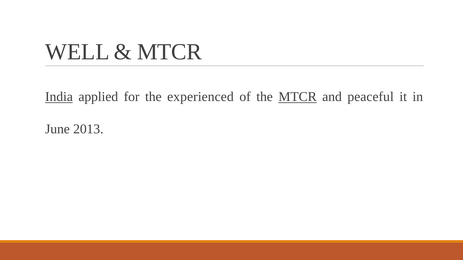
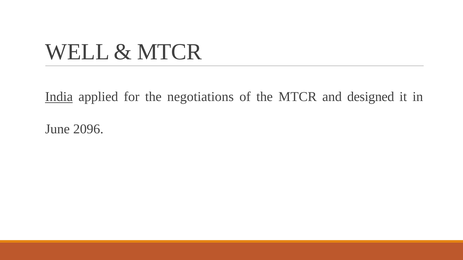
experienced: experienced -> negotiations (200, 97)
MTCR underline: present -> none (298, 97)
peaceful: peaceful -> designed (371, 97)
2013: 2013 -> 2096 (88, 129)
